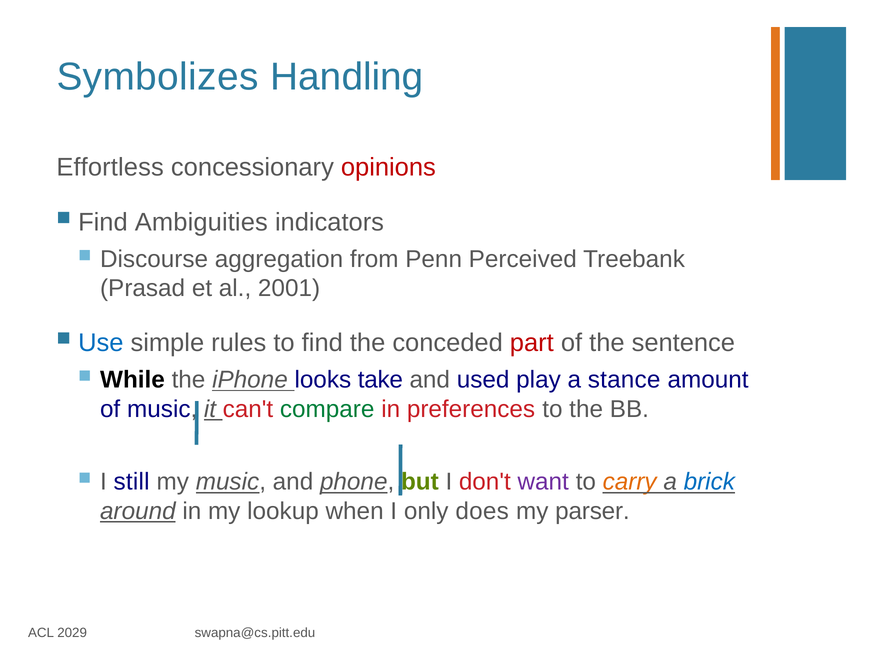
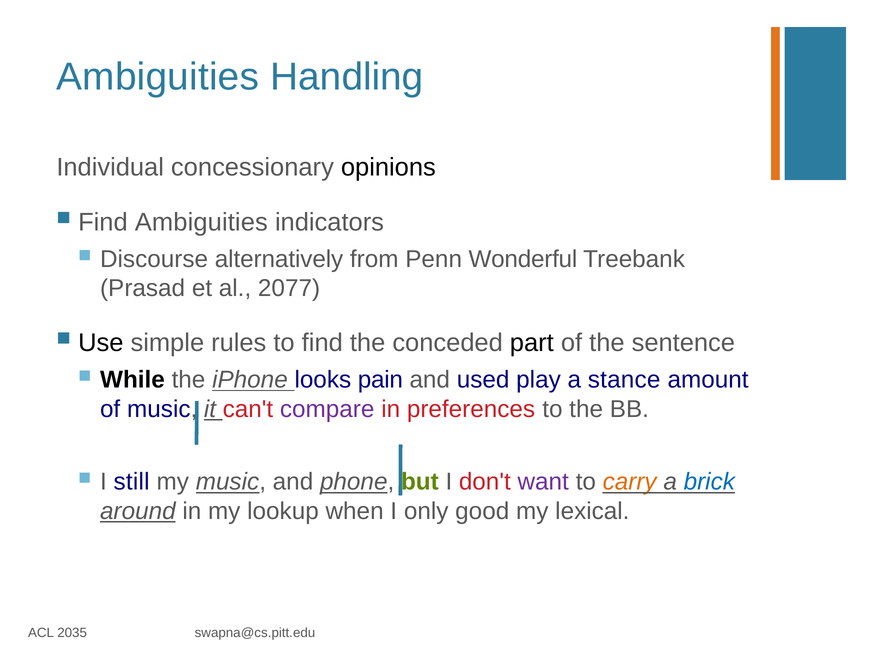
Symbolizes: Symbolizes -> Ambiguities (158, 77)
Effortless: Effortless -> Individual (110, 167)
opinions colour: red -> black (388, 167)
aggregation: aggregation -> alternatively (279, 259)
Perceived: Perceived -> Wonderful (523, 259)
2001: 2001 -> 2077 (289, 288)
Use colour: blue -> black (101, 342)
part colour: red -> black (532, 342)
take: take -> pain (380, 380)
compare colour: green -> purple (327, 409)
does: does -> good (482, 511)
parser: parser -> lexical (592, 511)
2029: 2029 -> 2035 (72, 632)
